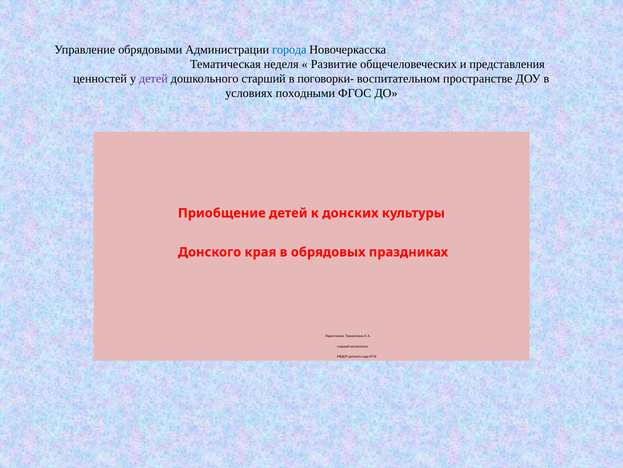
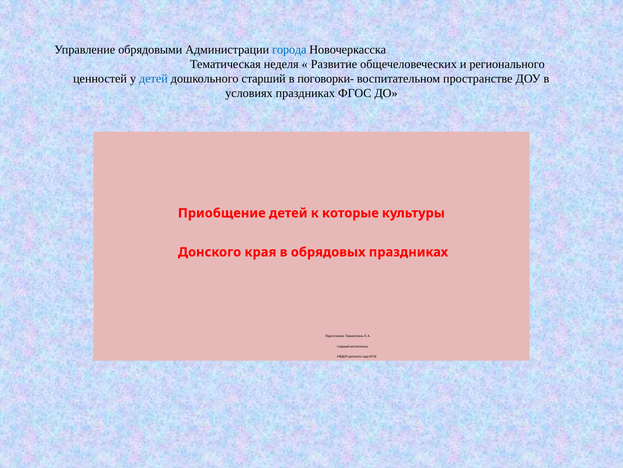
представления: представления -> регионального (507, 64)
детей colour: purple -> blue (153, 79)
условиях походными: походными -> праздниках (305, 93)
донских: донских -> которые (350, 213)
